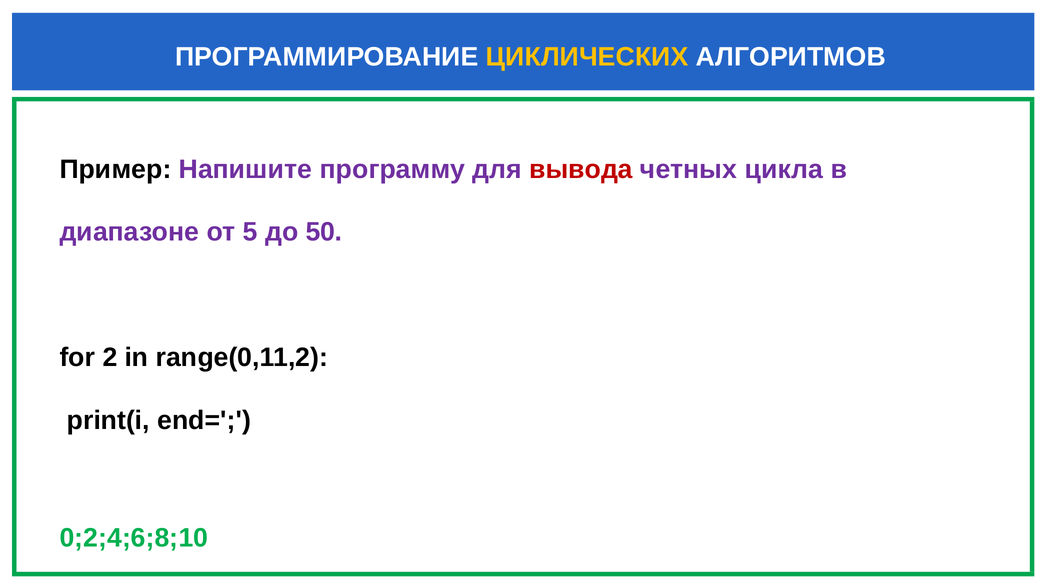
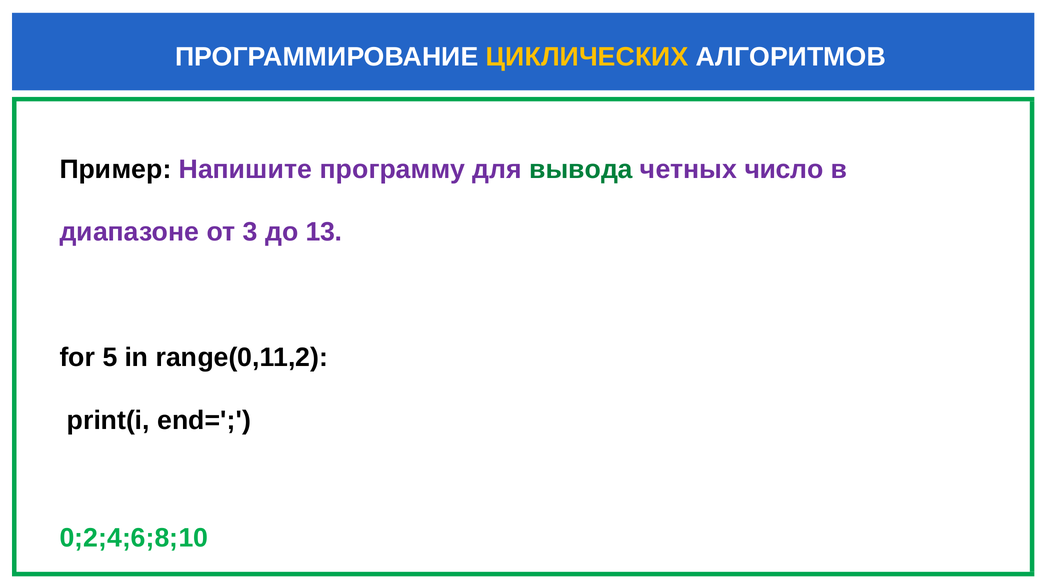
вывода colour: red -> green (581, 169)
цикла: цикла -> число (784, 169)
5: 5 -> 3 (250, 232)
50: 50 -> 13 (324, 232)
for 2: 2 -> 5 (110, 357)
